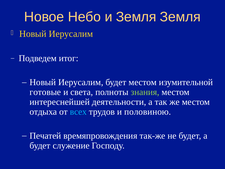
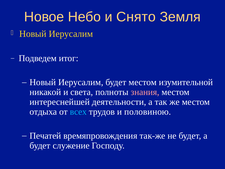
и Земля: Земля -> Снято (136, 17)
готовые: готовые -> никакой (45, 92)
знания colour: light green -> pink (145, 92)
